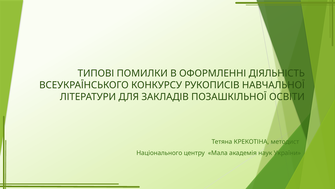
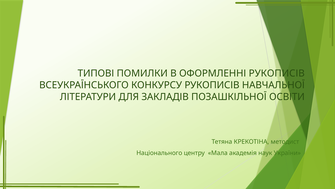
ОФОРМЛЕННІ ДІЯЛЬНІСТЬ: ДІЯЛЬНІСТЬ -> РУКОПИСІВ (277, 73)
